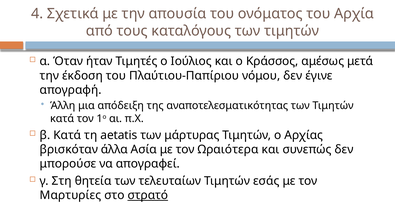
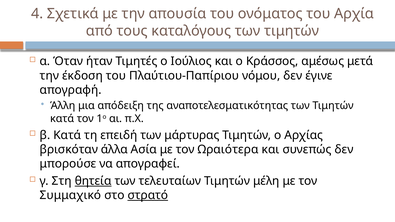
aetatis: aetatis -> επειδή (119, 135)
θητεία underline: none -> present (93, 181)
εσάς: εσάς -> μέλη (266, 181)
Μαρτυρίες: Μαρτυρίες -> Συμμαχικό (70, 195)
